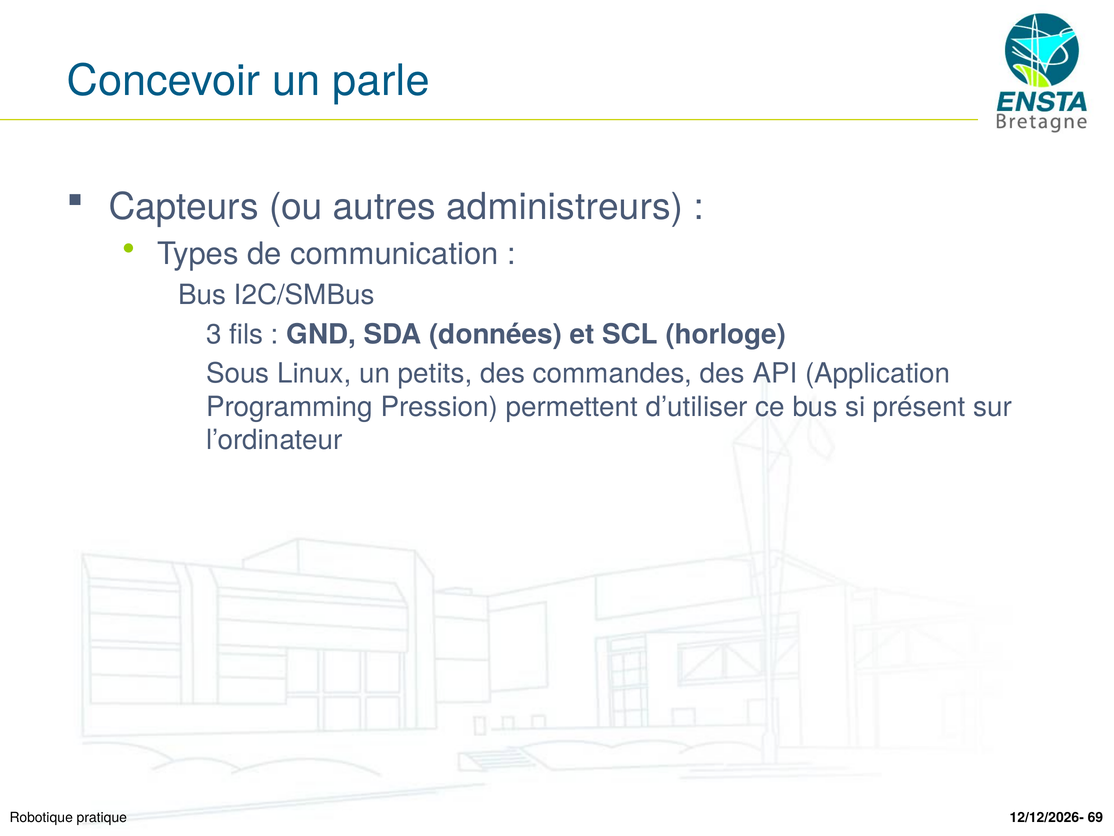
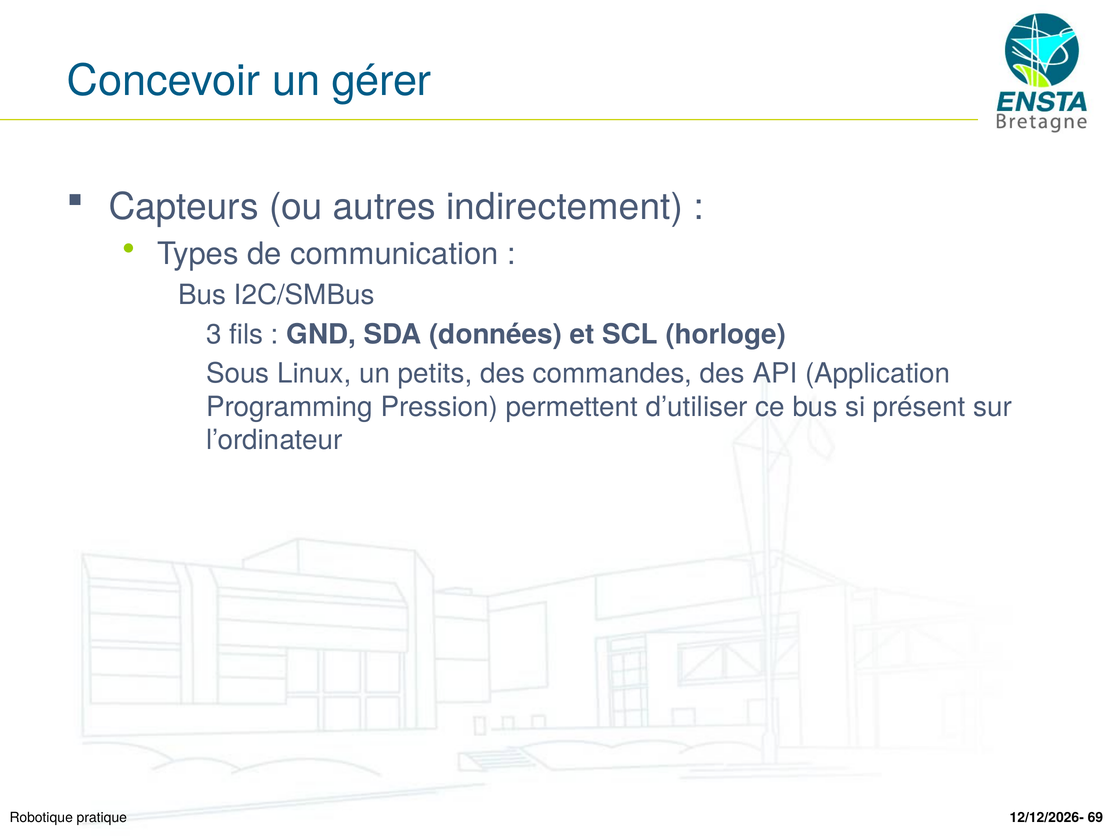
parle: parle -> gérer (382, 81)
administreurs: administreurs -> indirectement (565, 207)
